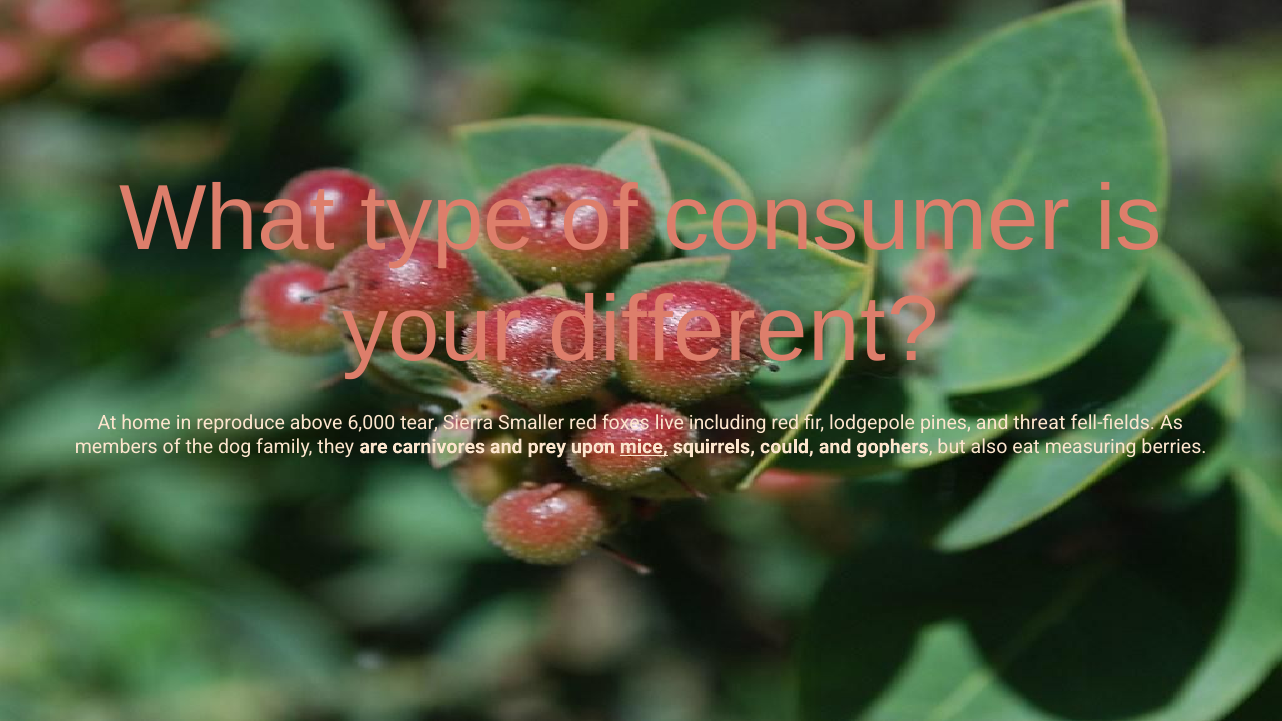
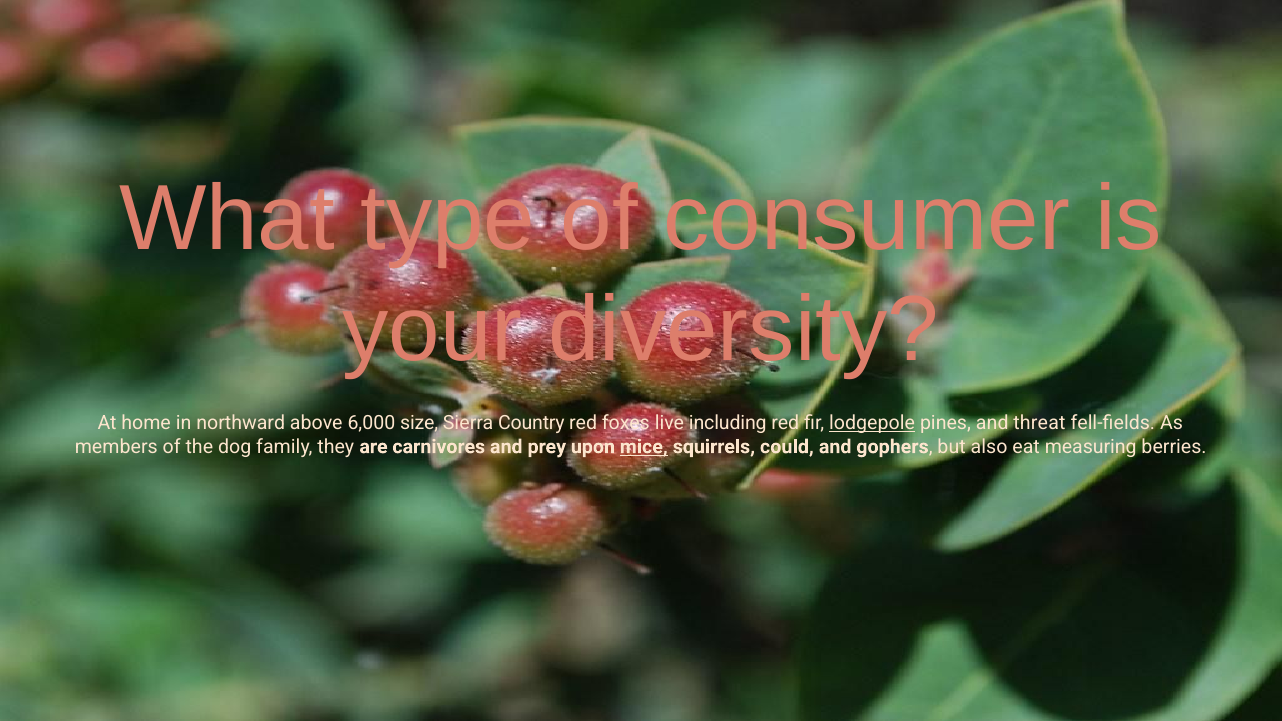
different: different -> diversity (744, 330)
reproduce: reproduce -> northward (241, 423)
tear: tear -> size (419, 423)
Smaller: Smaller -> Country (531, 423)
lodgepole underline: none -> present (872, 423)
